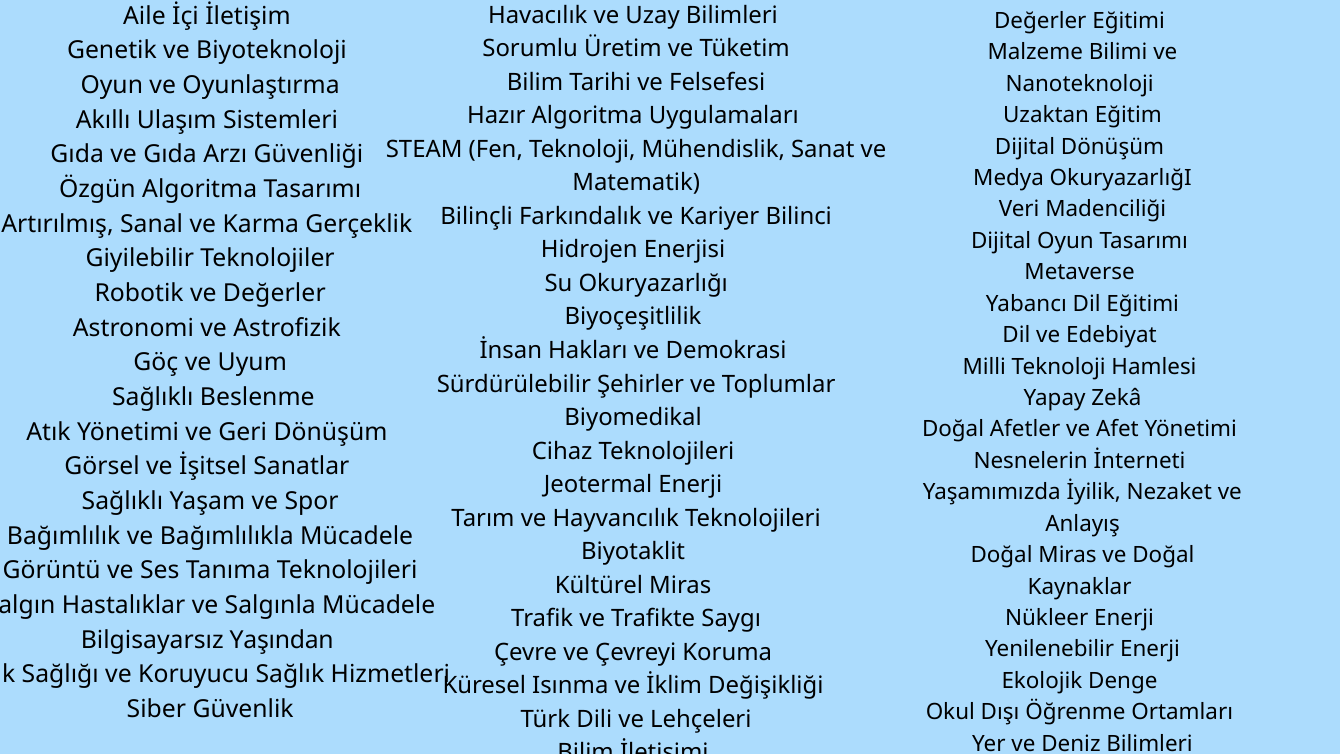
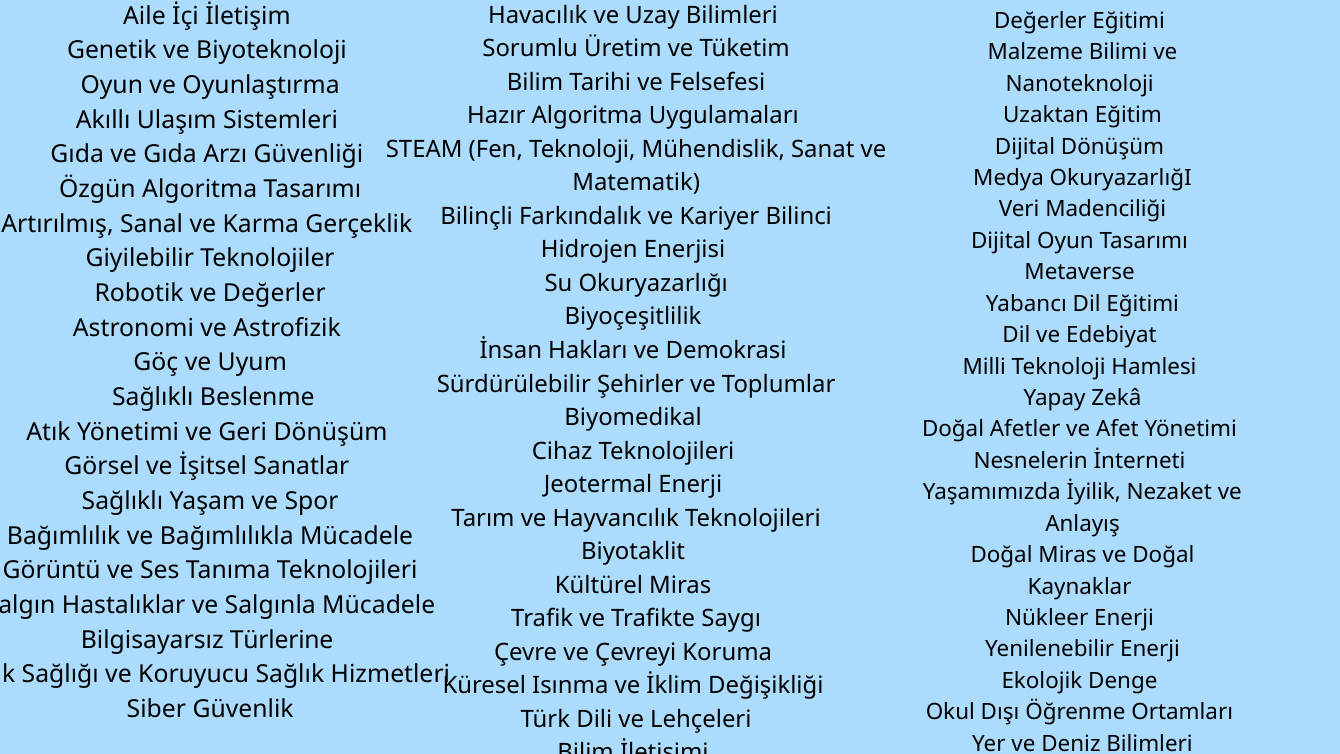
Yaşından: Yaşından -> Türlerine (282, 640)
